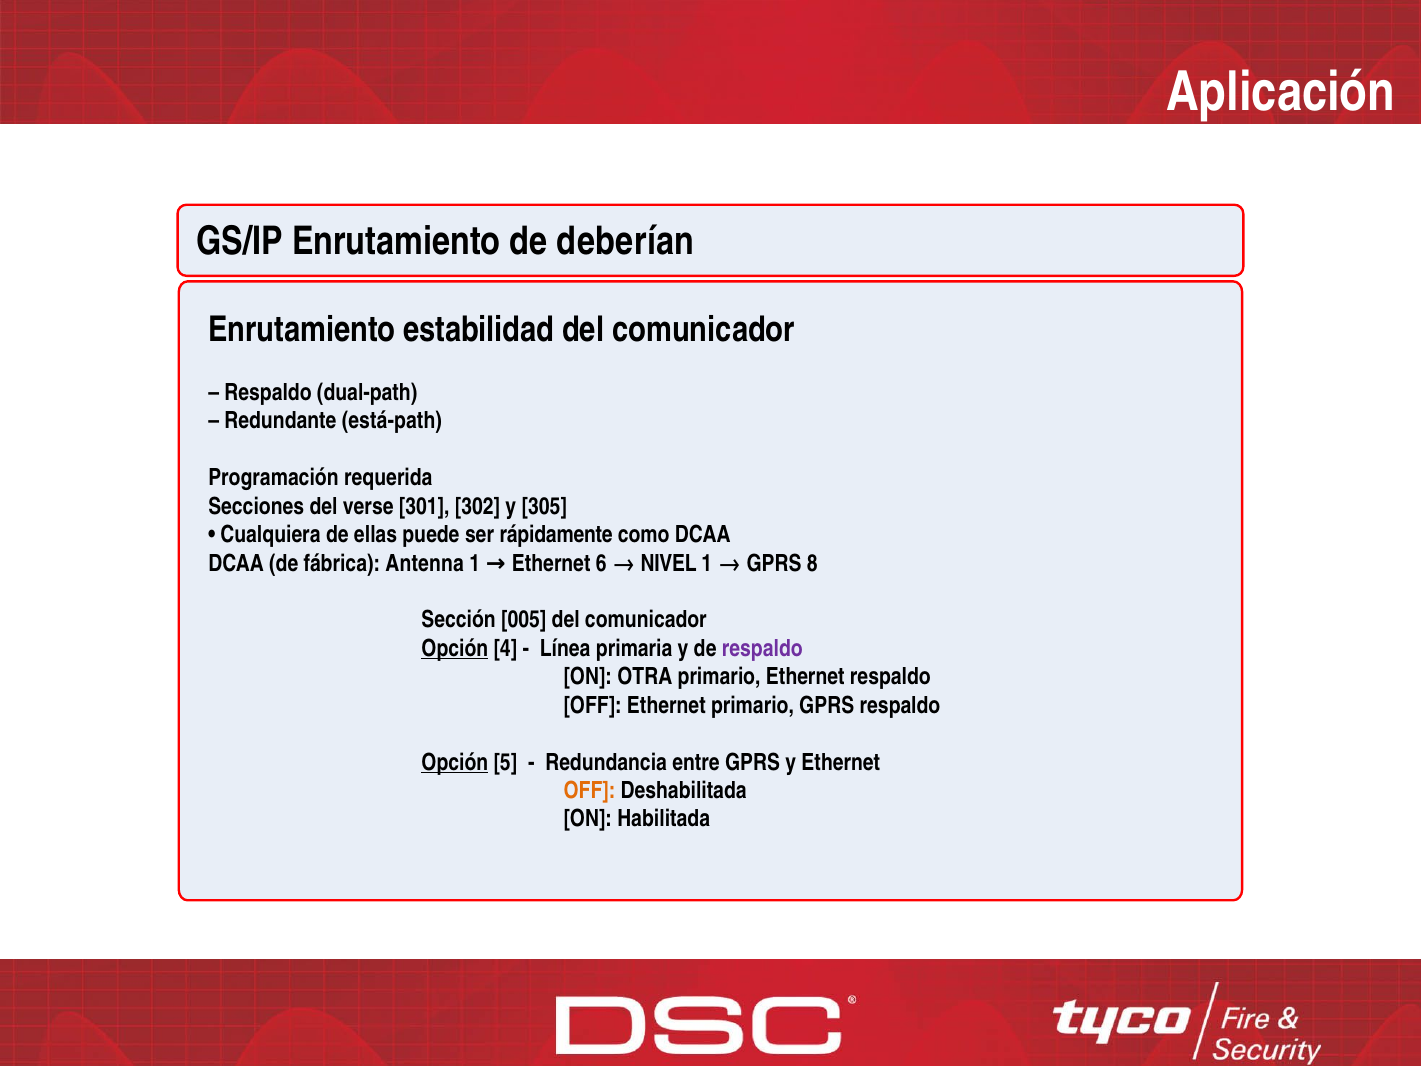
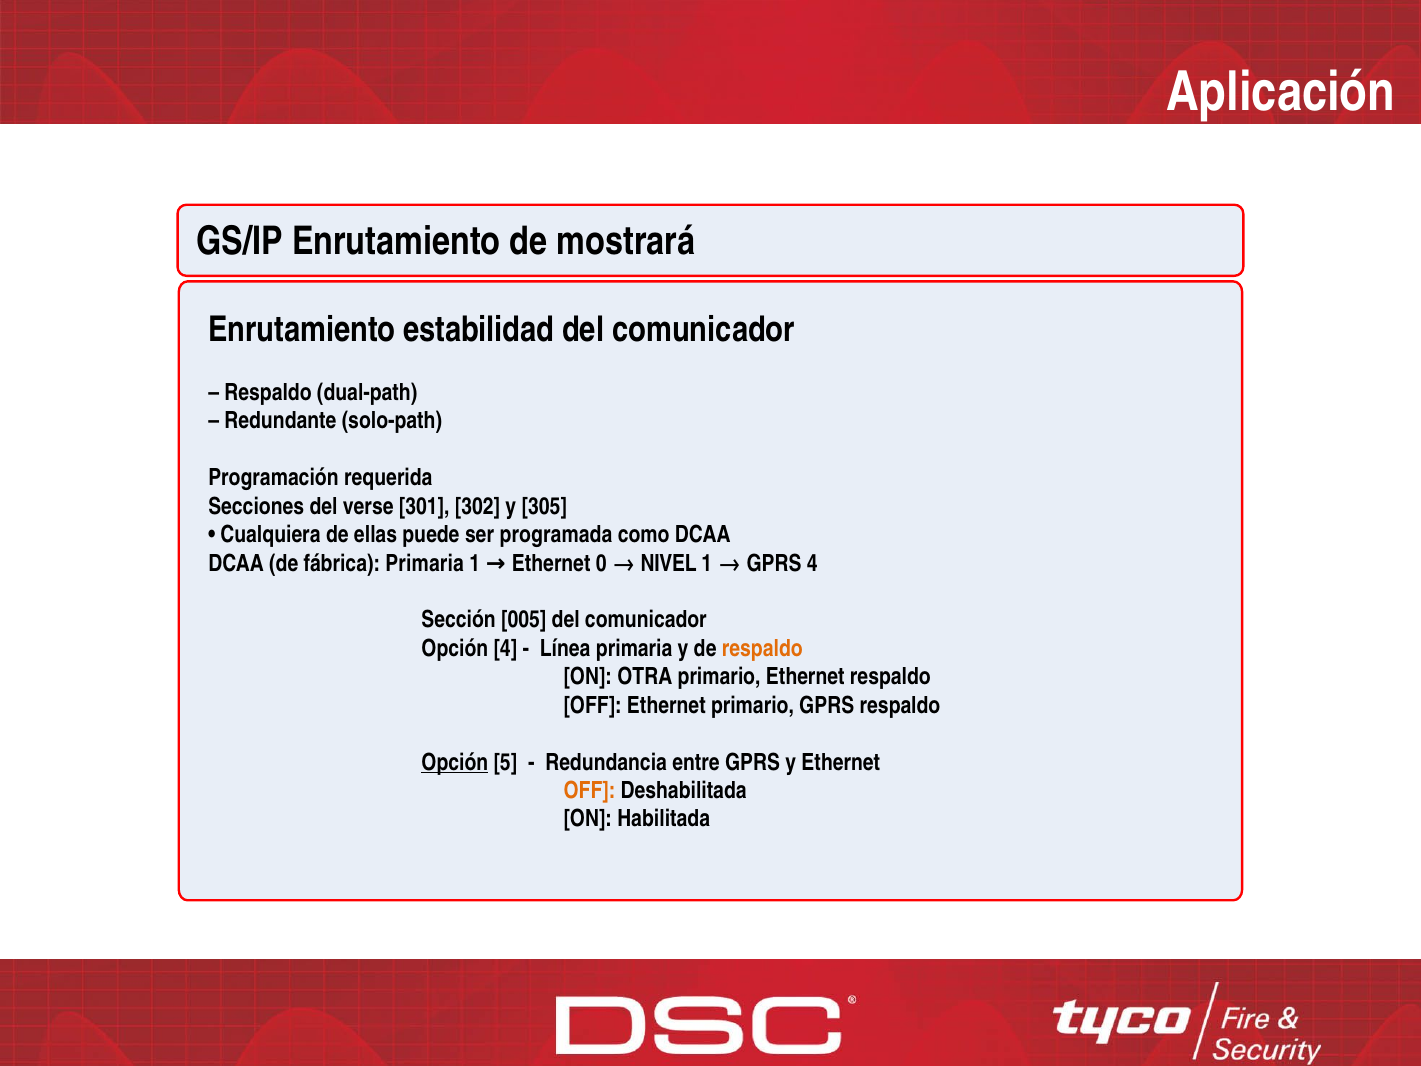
deberían: deberían -> mostrará (626, 241)
está-path: está-path -> solo-path (392, 421)
rápidamente: rápidamente -> programada (556, 535)
fábrica Antenna: Antenna -> Primaria (425, 563)
6: 6 -> 0 (601, 563)
GPRS 8: 8 -> 4 (812, 563)
Opción underline: present -> none (455, 648)
respaldo colour: purple -> orange (762, 648)
